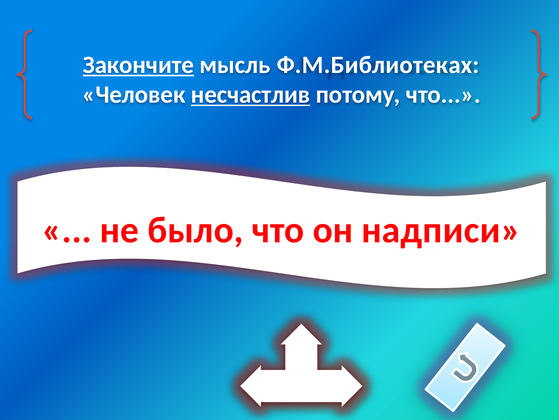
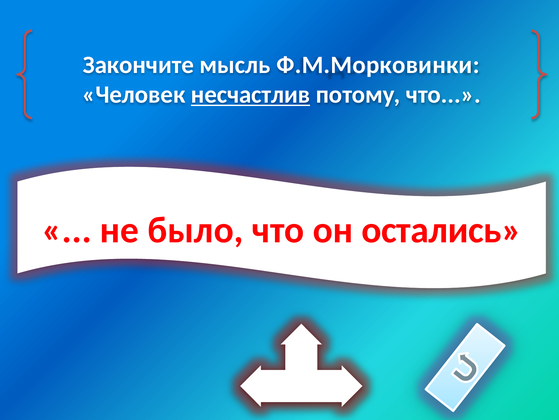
Закончите underline: present -> none (138, 65)
Ф.М.Библиотеках: Ф.М.Библиотеках -> Ф.М.Морковинки (378, 65)
надписи: надписи -> остались (441, 230)
